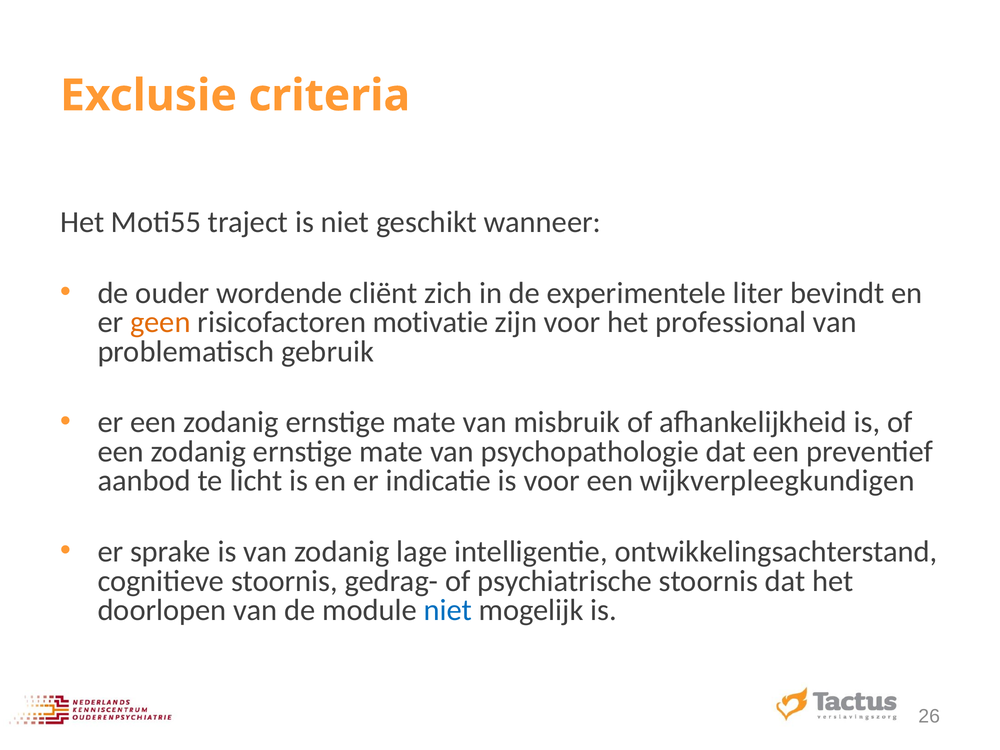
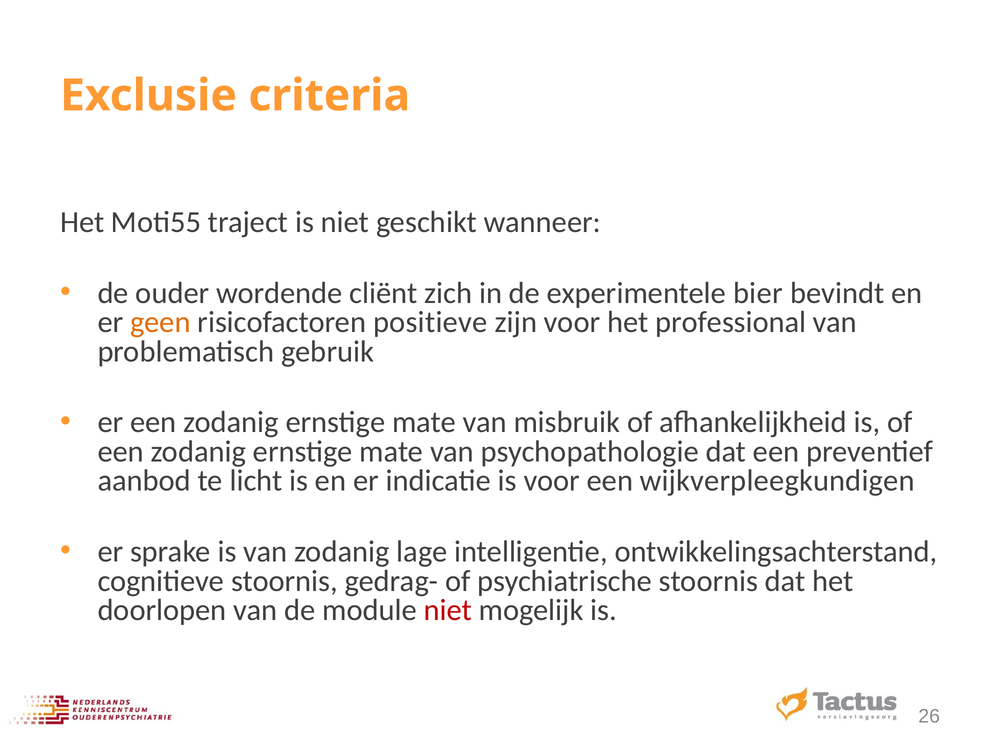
liter: liter -> bier (758, 293)
motivatie: motivatie -> positieve (430, 322)
niet colour: blue -> red (448, 610)
